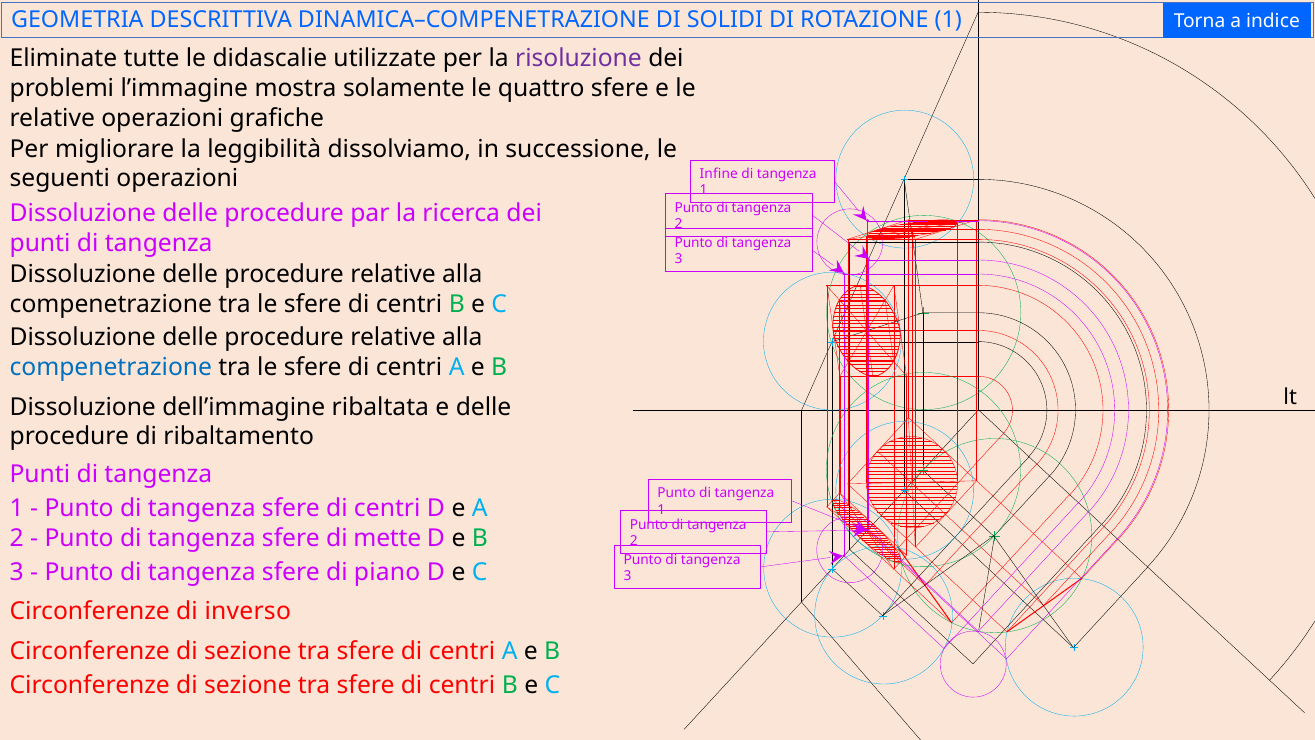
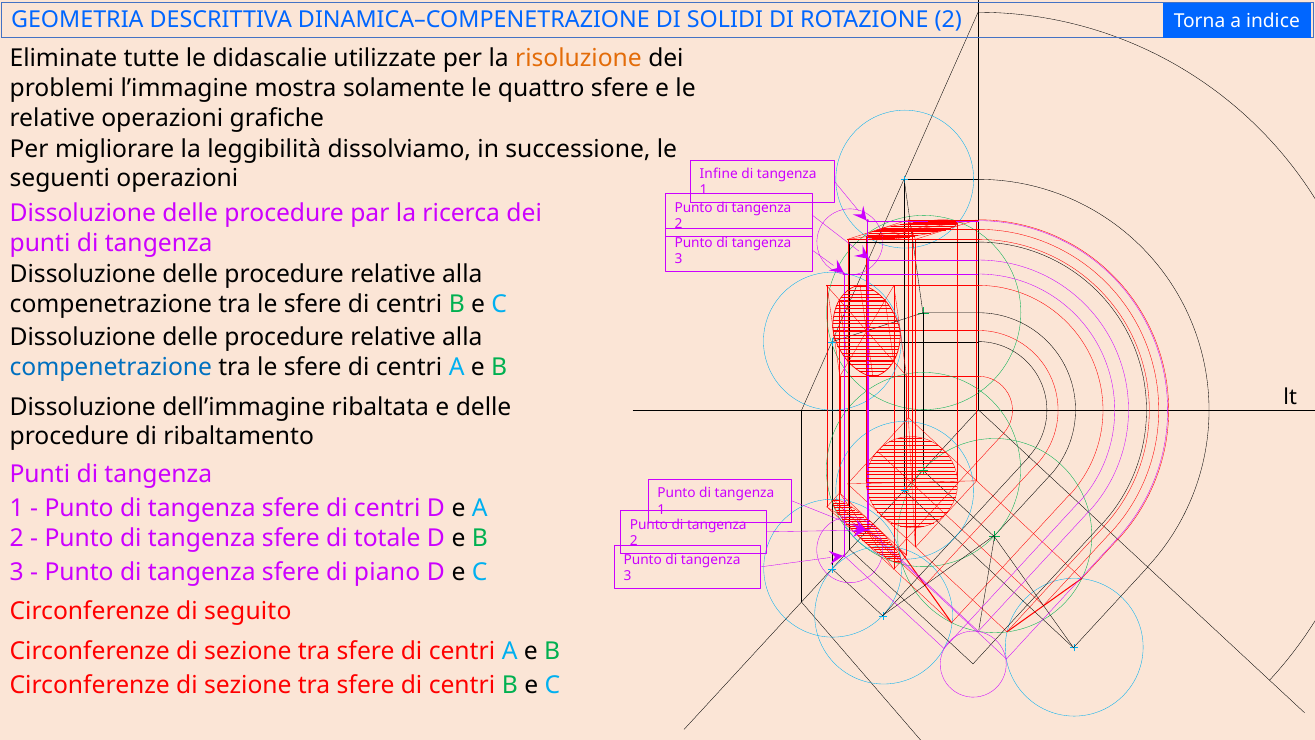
ROTAZIONE 1: 1 -> 2 (948, 20)
risoluzione colour: purple -> orange (579, 59)
mette: mette -> totale (387, 538)
inverso: inverso -> seguito (248, 612)
